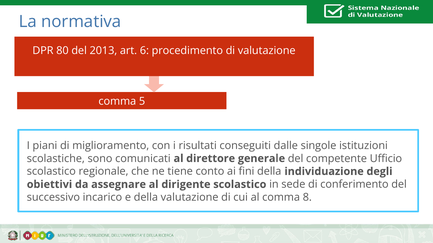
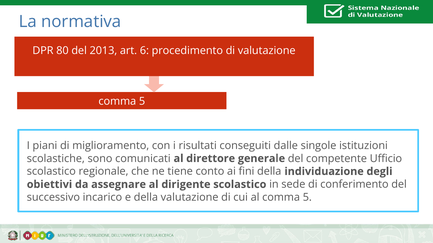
al comma 8: 8 -> 5 (307, 198)
